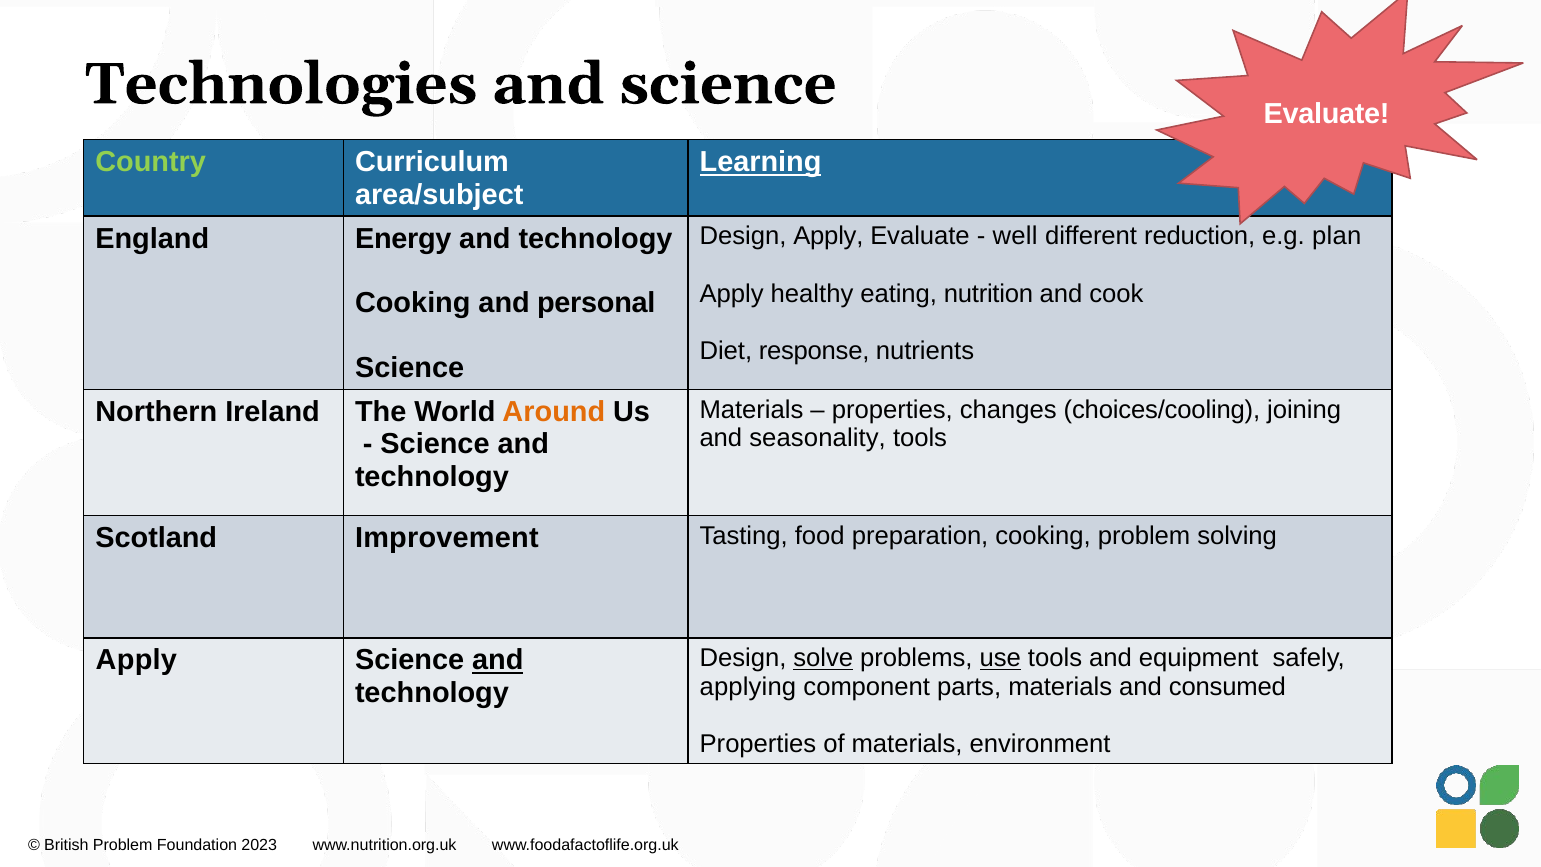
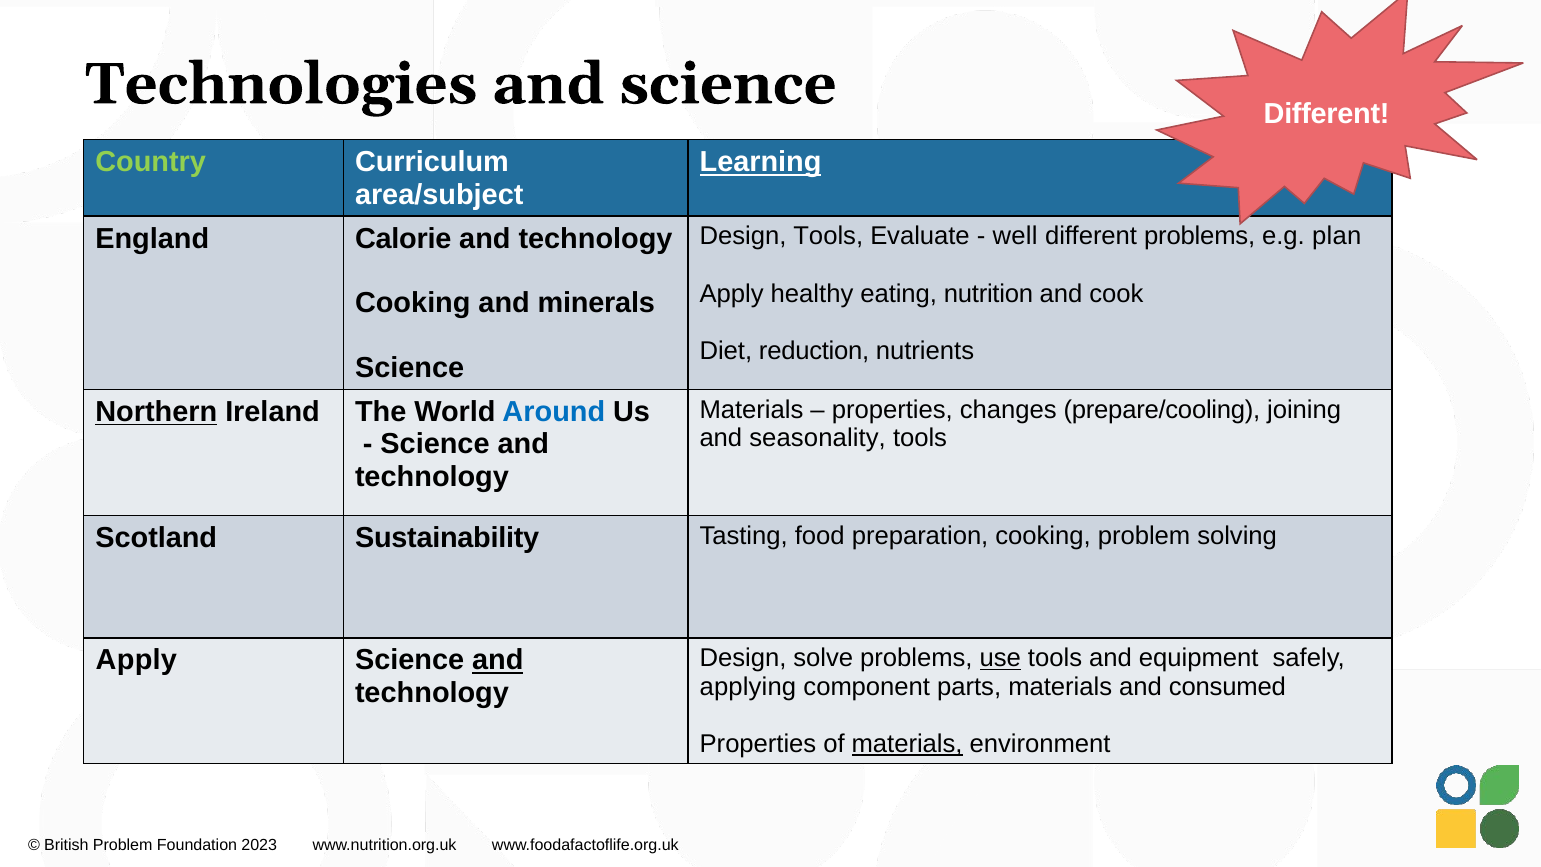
Evaluate: Evaluate -> Different (1327, 113)
Design Apply: Apply -> Tools (828, 236)
different reduction: reduction -> problems (1200, 236)
Energy: Energy -> Calorie (403, 238)
personal: personal -> minerals (596, 303)
response: response -> reduction (814, 351)
choices/cooling: choices/cooling -> prepare/cooling (1162, 410)
Northern underline: none -> present (156, 412)
Around colour: orange -> blue (554, 412)
Improvement: Improvement -> Sustainability (447, 538)
solve underline: present -> none (823, 658)
materials underline: none -> present (907, 744)
